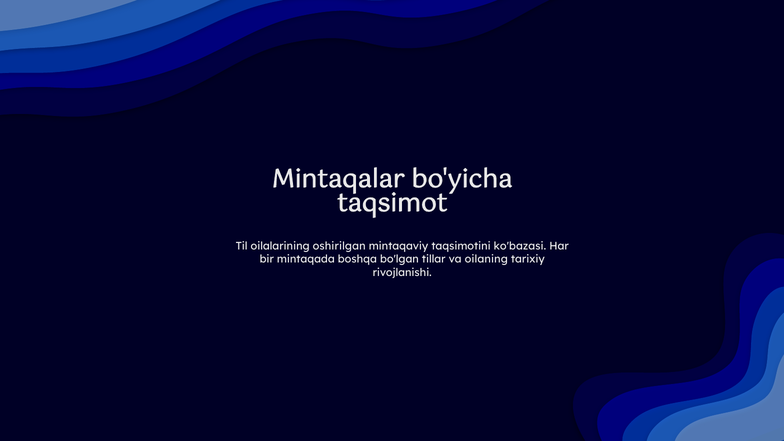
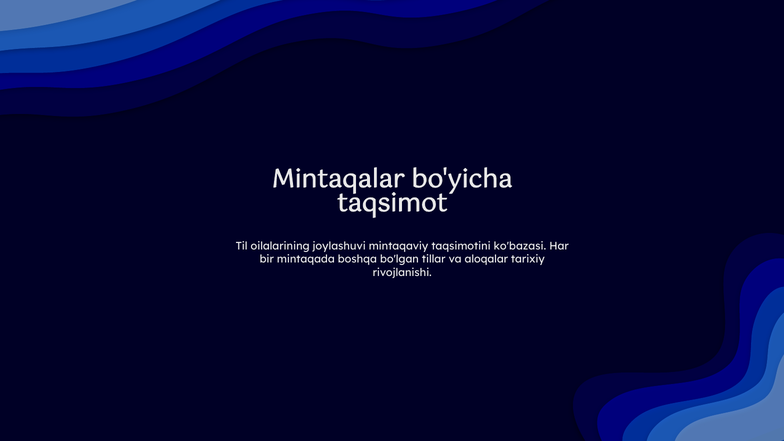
oshirilgan: oshirilgan -> joylashuvi (339, 246)
oilaning: oilaning -> aloqalar (486, 259)
